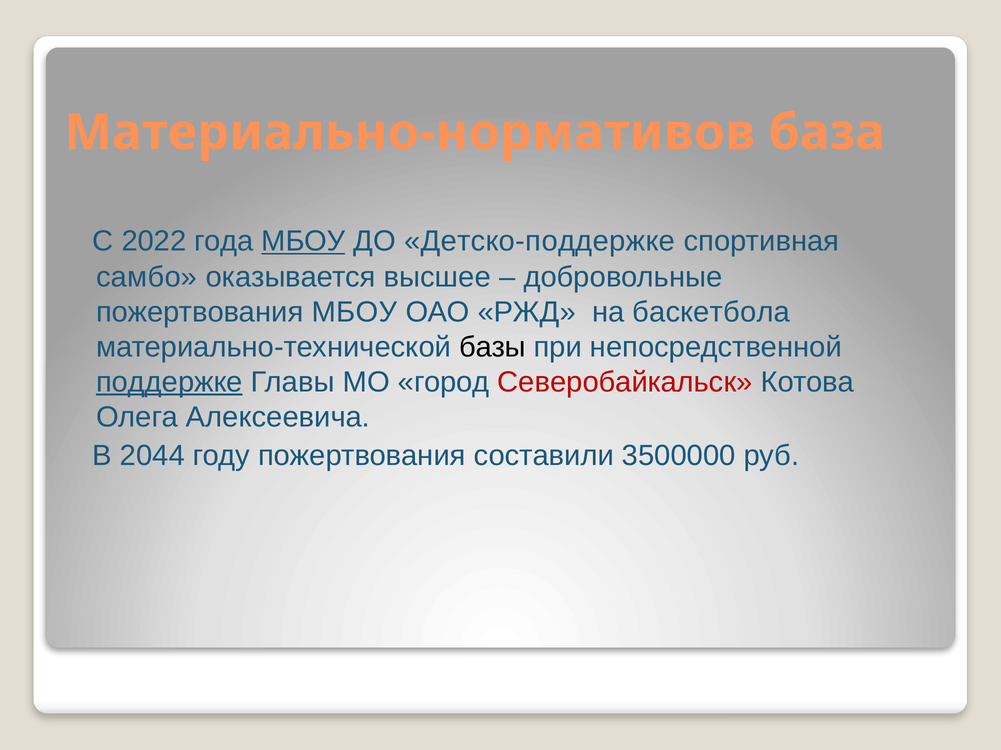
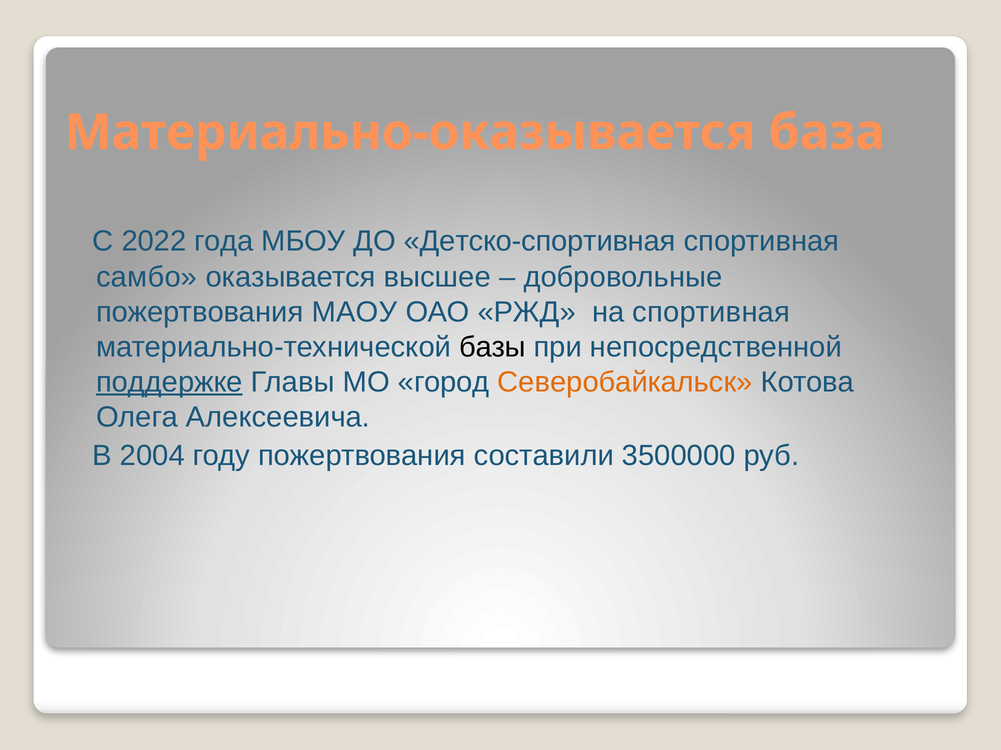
Материально-нормативов: Материально-нормативов -> Материально-оказывается (410, 133)
МБОУ underline: present -> none (303, 241)
Детско-поддержке: Детско-поддержке -> Детско-спортивная (540, 241)
пожертвования МБОУ: МБОУ -> МАОУ (354, 312)
на баскетбола: баскетбола -> спортивная (711, 312)
Северобайкальск colour: red -> orange (625, 382)
2044: 2044 -> 2004 (152, 456)
